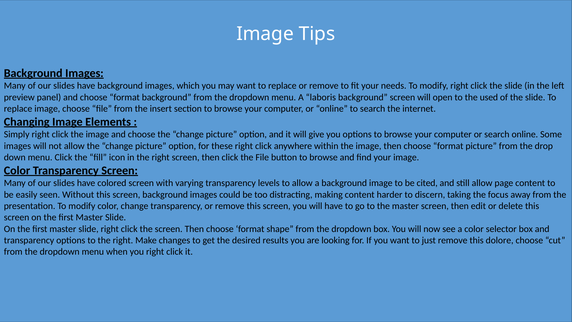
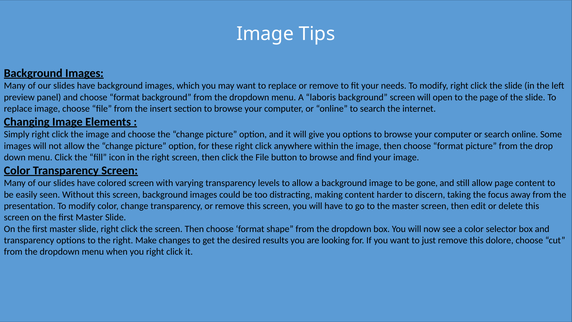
the used: used -> page (489, 97)
cited: cited -> gone (427, 183)
